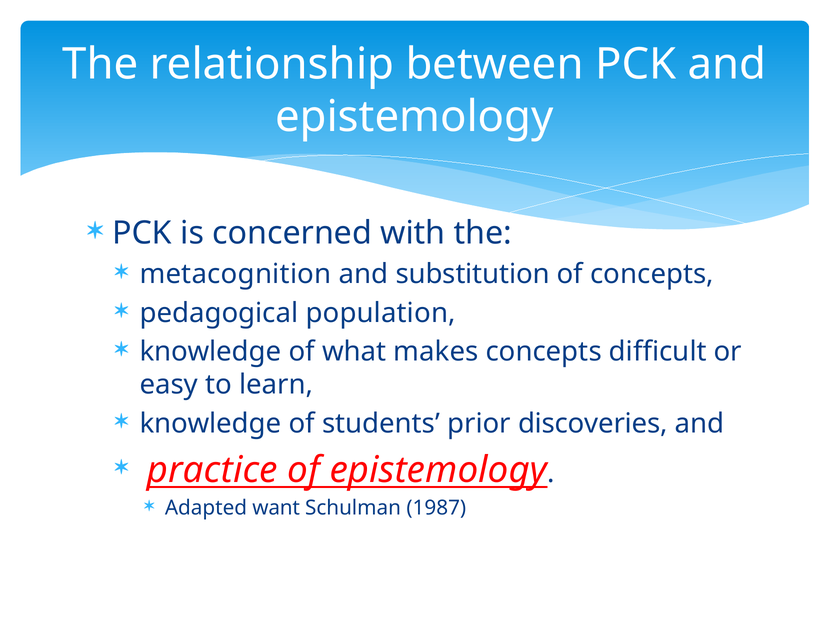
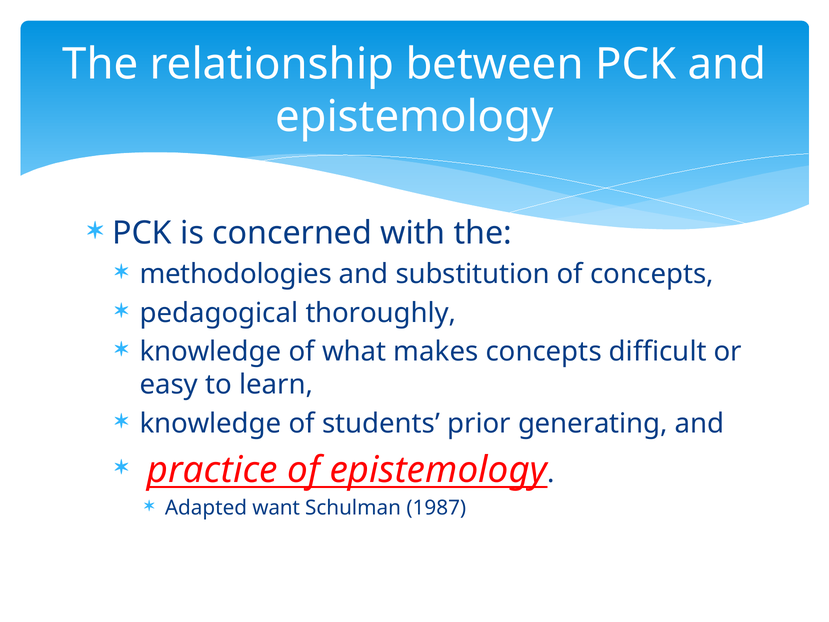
metacognition: metacognition -> methodologies (236, 274)
population: population -> thoroughly (381, 313)
discoveries: discoveries -> generating (593, 423)
